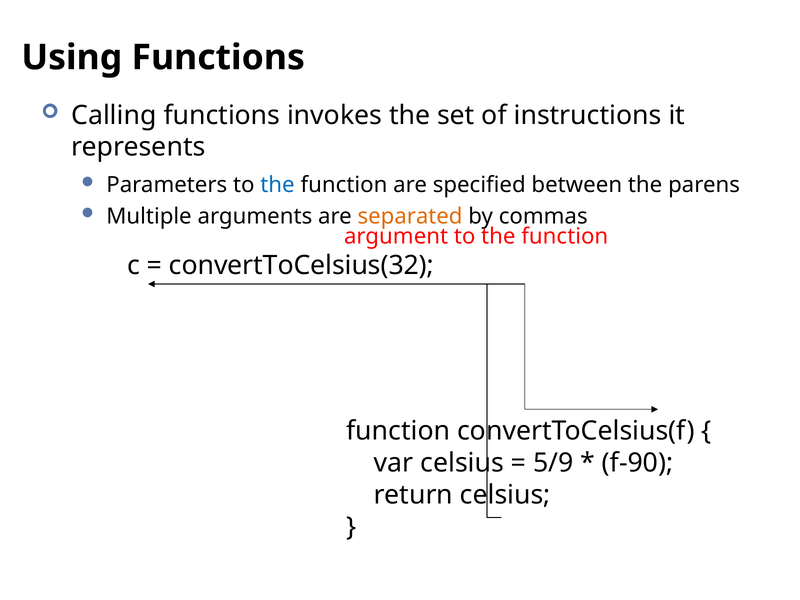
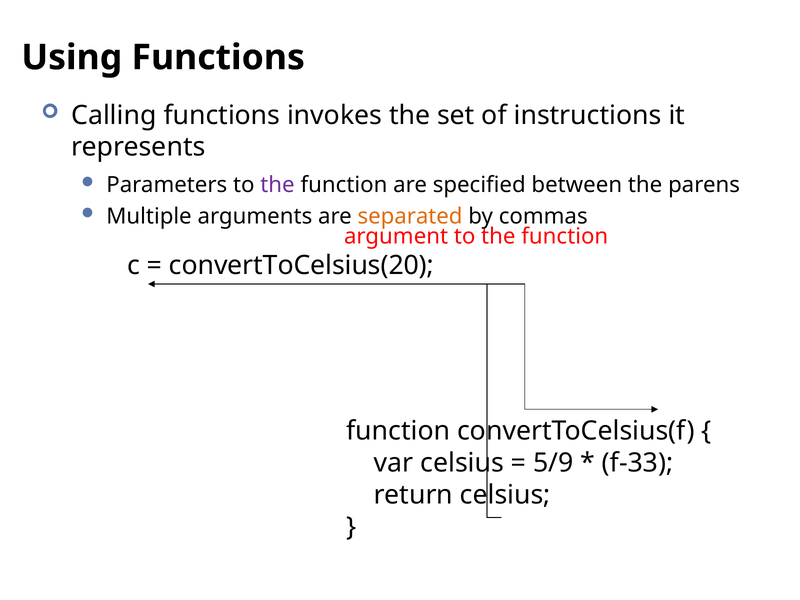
the colour: blue -> purple (277, 185)
convertToCelsius(32: convertToCelsius(32 -> convertToCelsius(20 (301, 265)
f-90: f-90 -> f-33 (638, 463)
